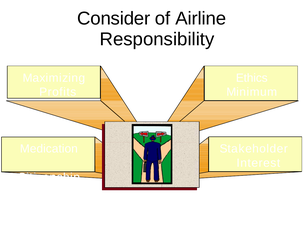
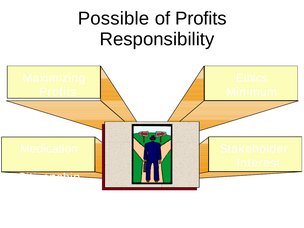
Consider: Consider -> Possible (114, 18)
of Airline: Airline -> Profits (201, 18)
